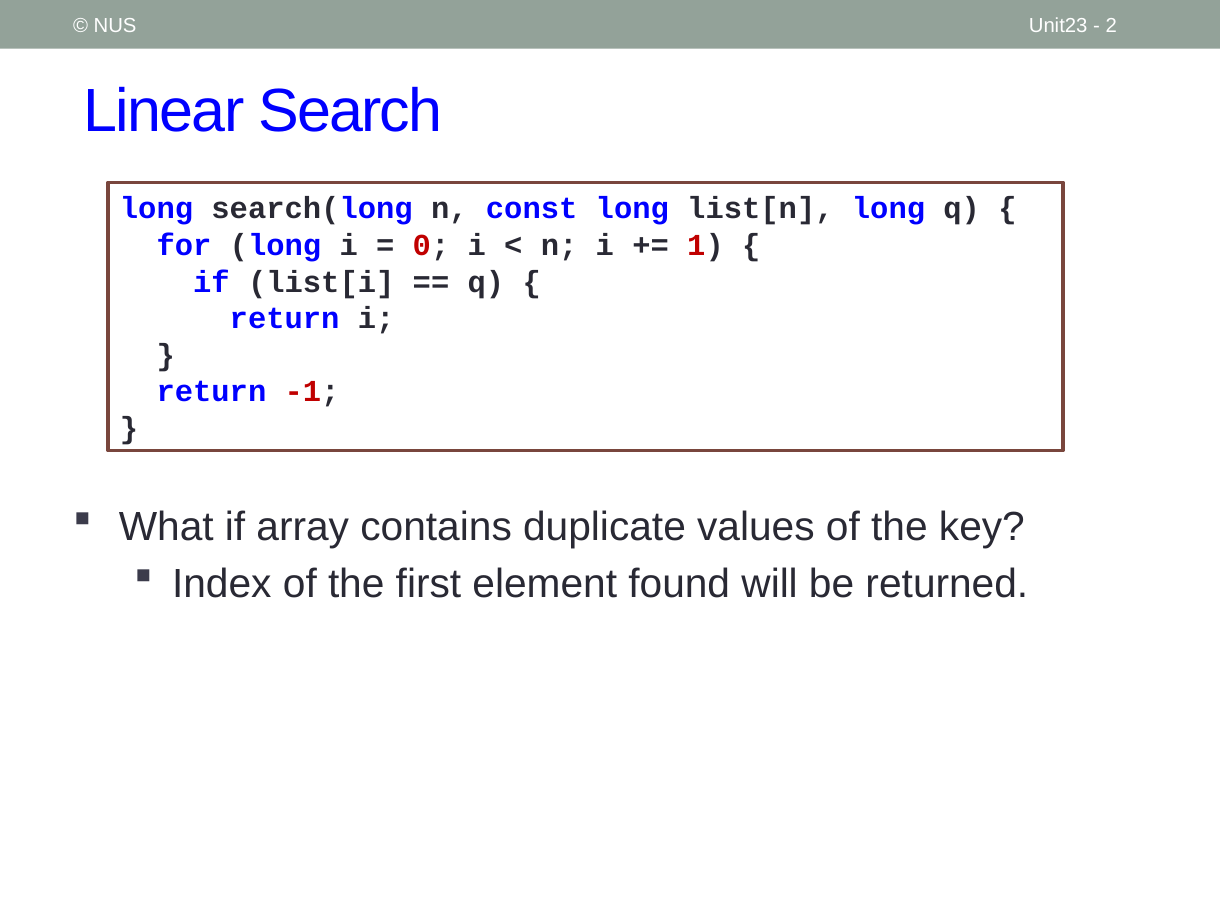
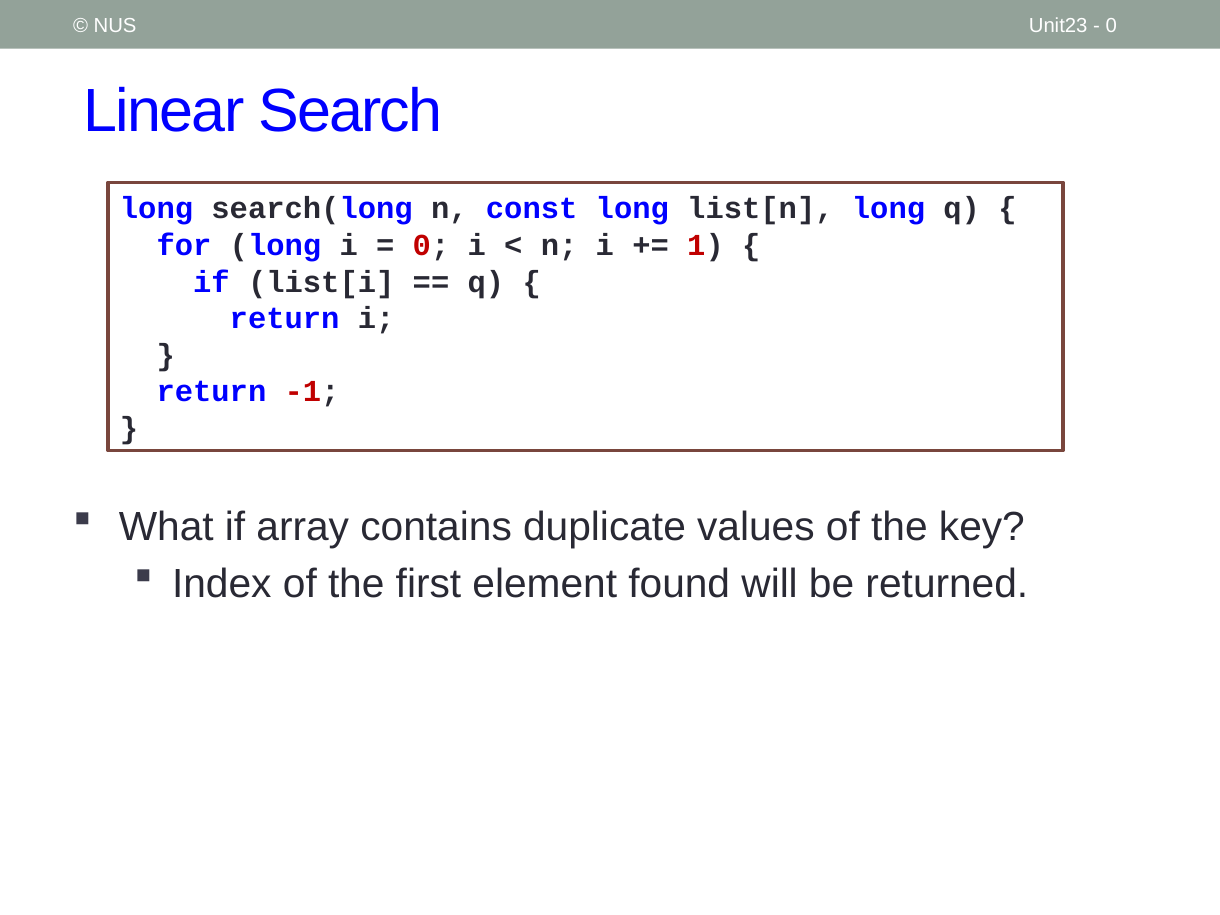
2: 2 -> 0 (1111, 26)
